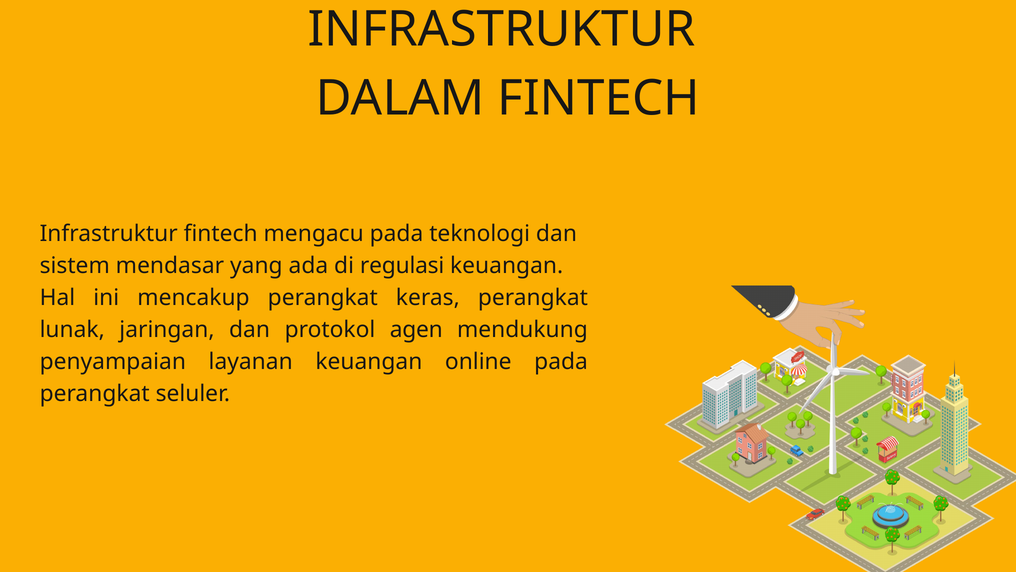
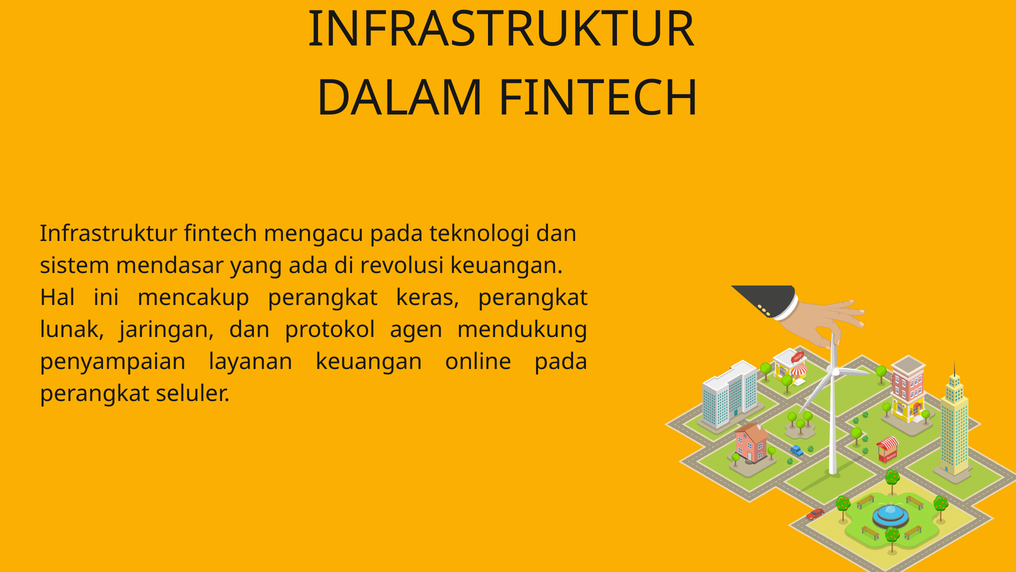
regulasi: regulasi -> revolusi (402, 266)
